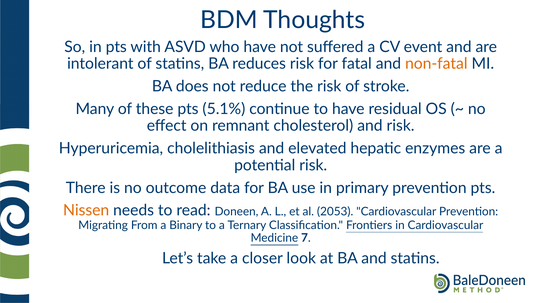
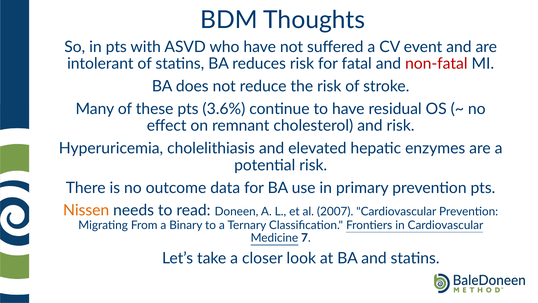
non-fatal colour: orange -> red (436, 64)
5.1%: 5.1% -> 3.6% (224, 109)
2053: 2053 -> 2007 (335, 211)
